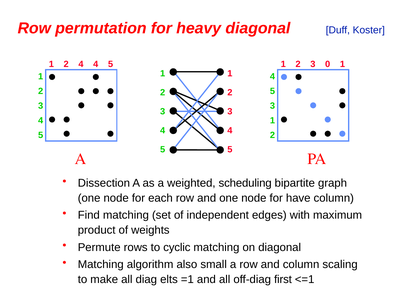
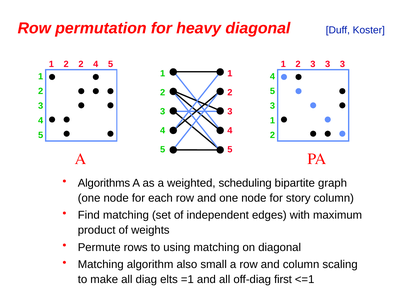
2 4: 4 -> 2 (81, 64)
3 0: 0 -> 3 (328, 64)
1 1: 1 -> 3 (342, 64)
Dissection: Dissection -> Algorithms (104, 183)
have: have -> story (298, 198)
cyclic: cyclic -> using (177, 248)
